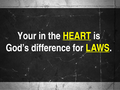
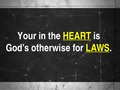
difference: difference -> otherwise (51, 48)
